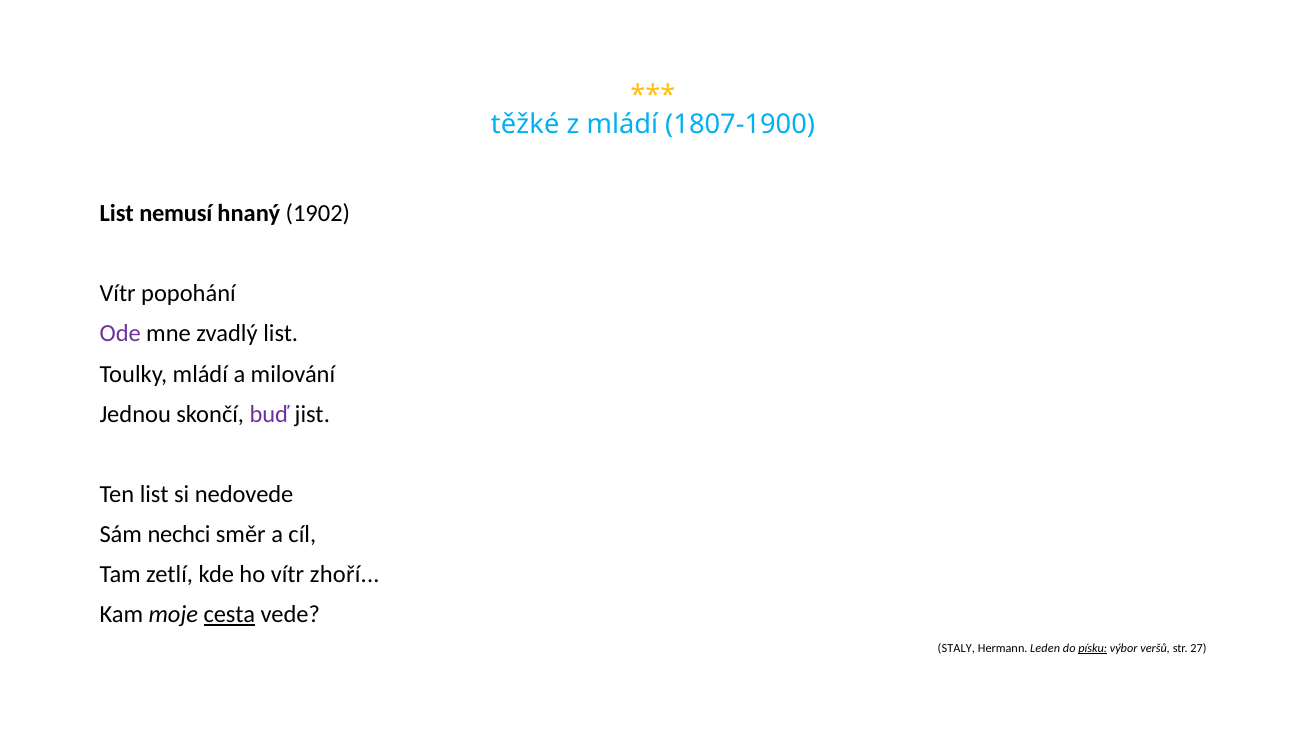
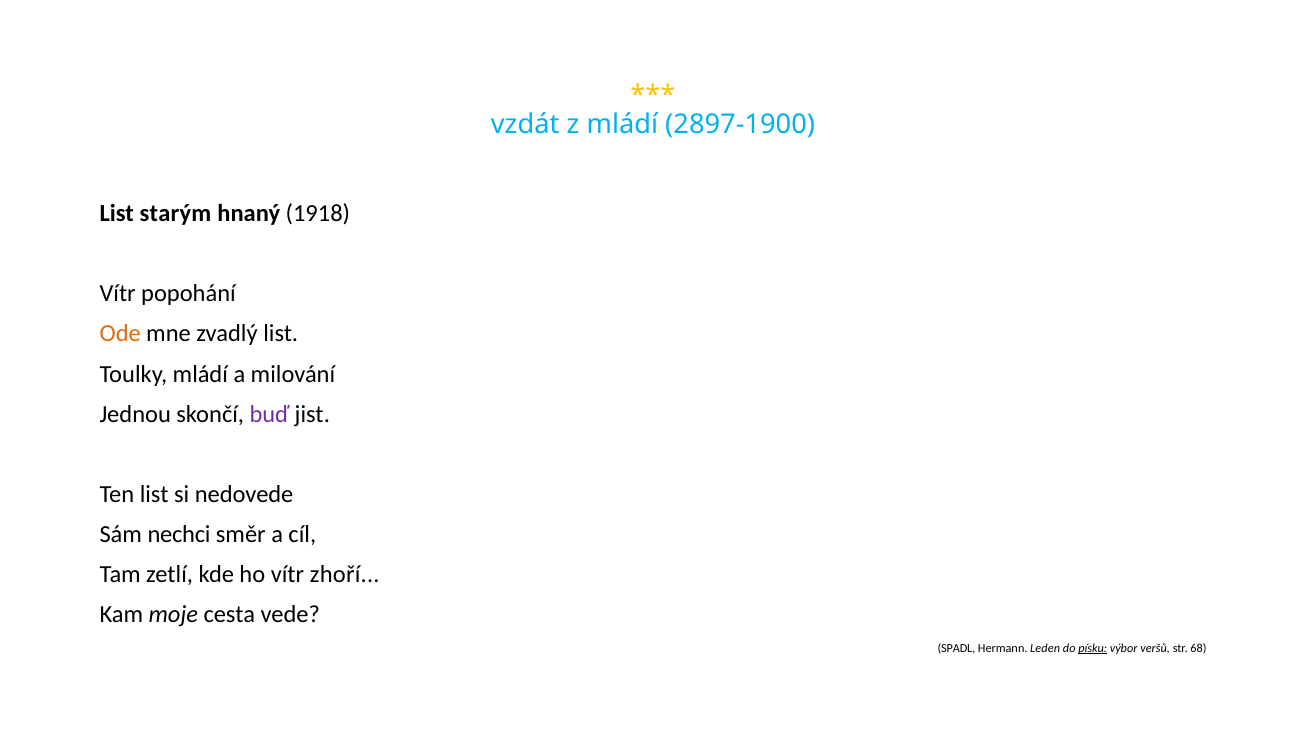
těžké: těžké -> vzdát (525, 125)
1807-1900: 1807-1900 -> 2897-1900 (740, 125)
nemusí: nemusí -> starým (176, 214)
1902: 1902 -> 1918 (318, 214)
Ode colour: purple -> orange (120, 334)
cesta underline: present -> none (229, 614)
STALY: STALY -> SPADL (956, 648)
27: 27 -> 68 (1198, 648)
